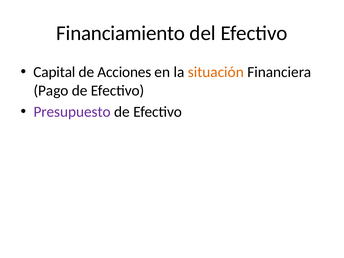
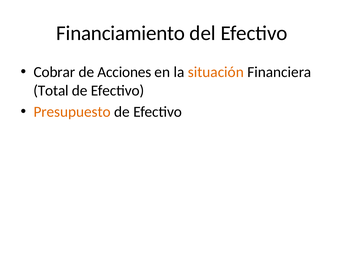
Capital: Capital -> Cobrar (54, 72)
Pago: Pago -> Total (51, 91)
Presupuesto colour: purple -> orange (72, 112)
